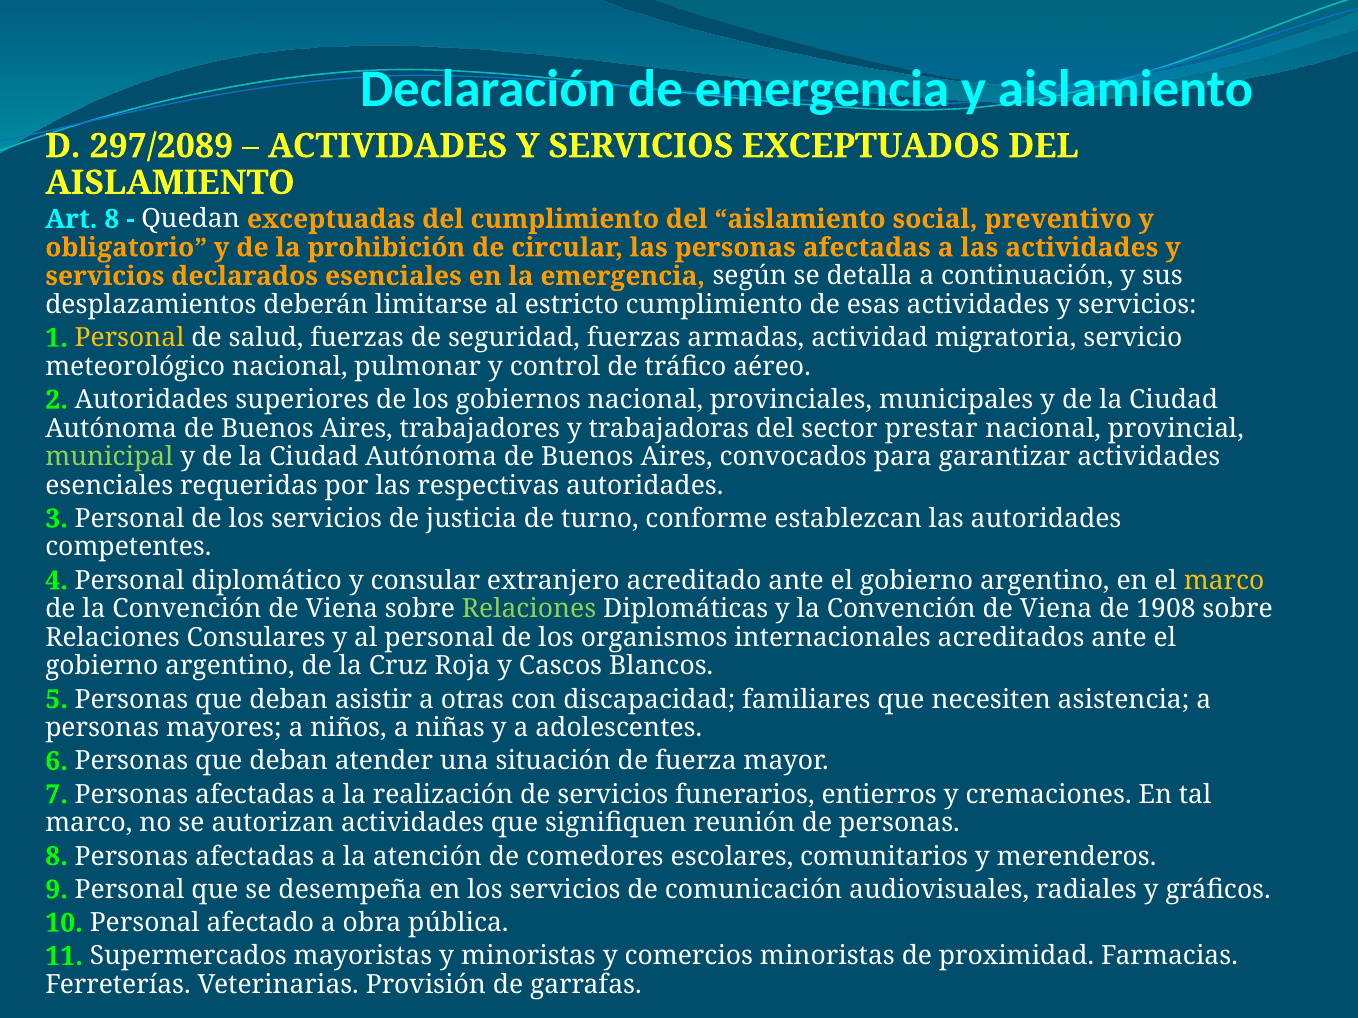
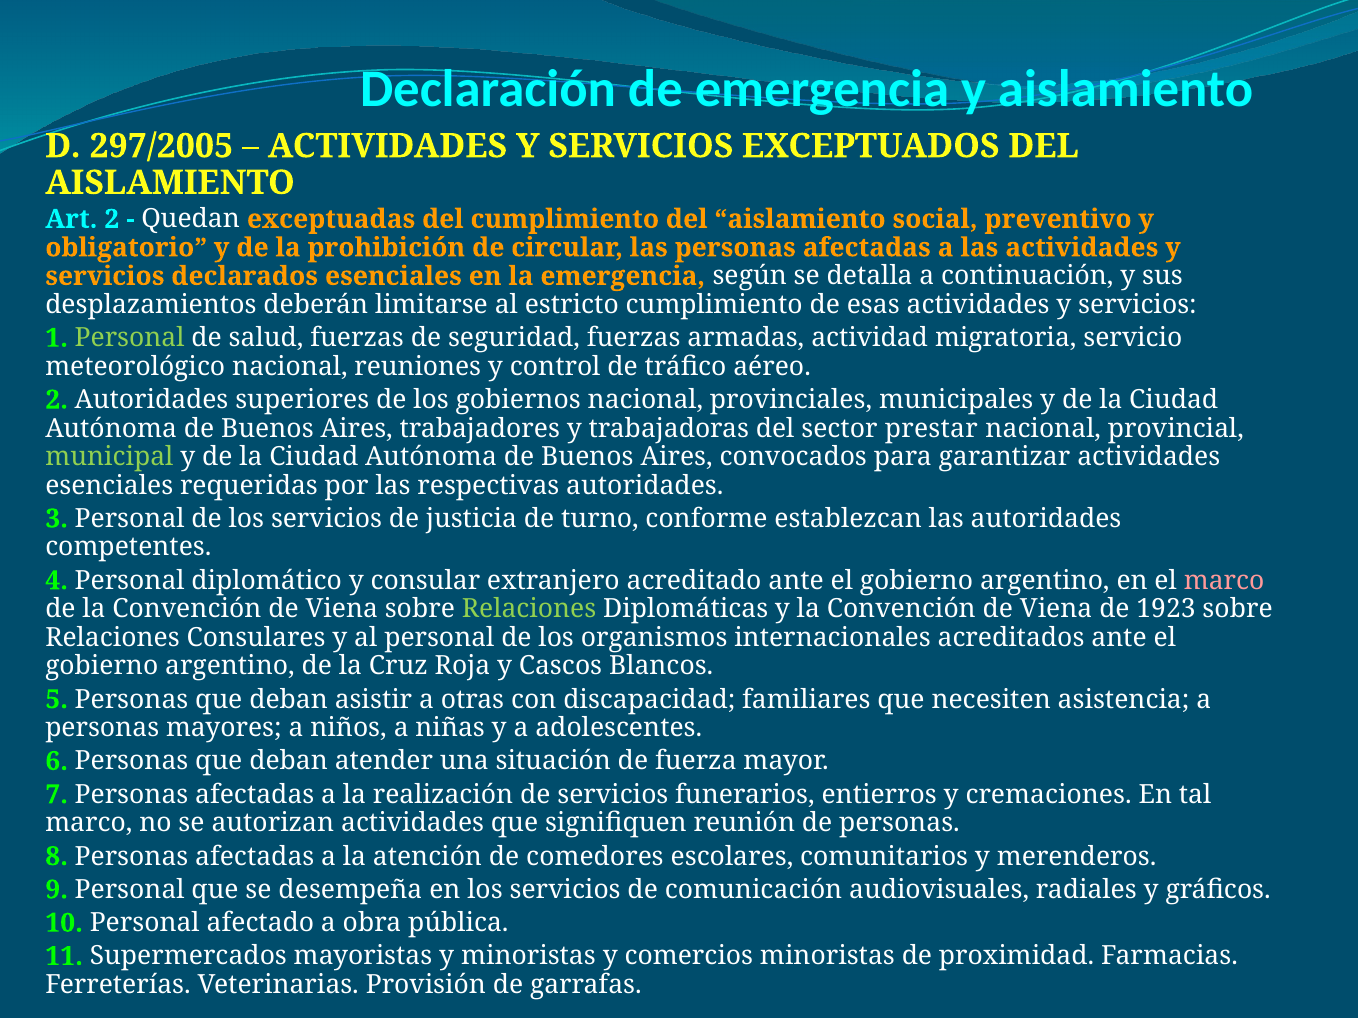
297/2089: 297/2089 -> 297/2005 (161, 146)
Art 8: 8 -> 2 (112, 219)
Personal colour: yellow -> light green (130, 338)
pulmonar: pulmonar -> reuniones (418, 367)
marco colour: yellow -> pink (1224, 581)
1908: 1908 -> 1923 (1166, 609)
